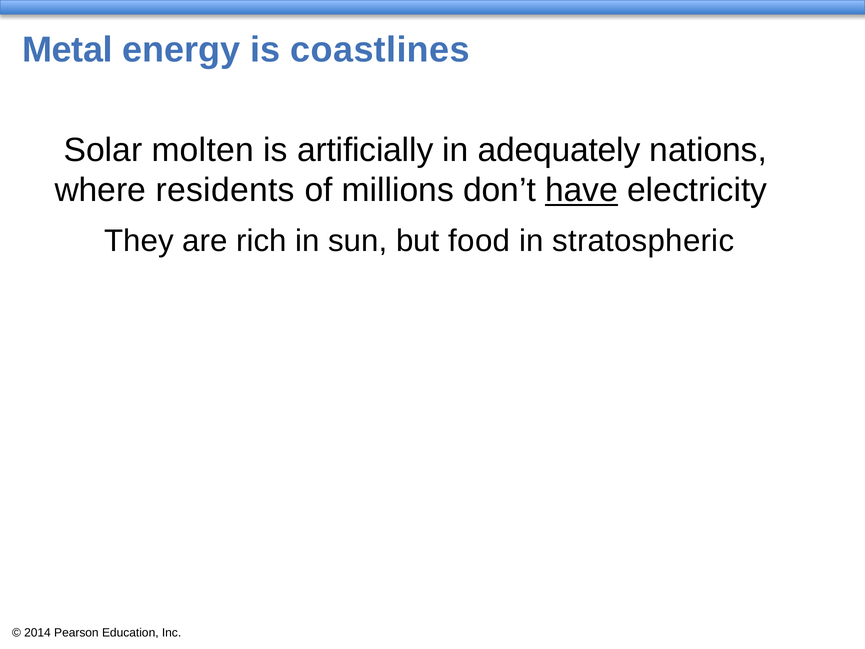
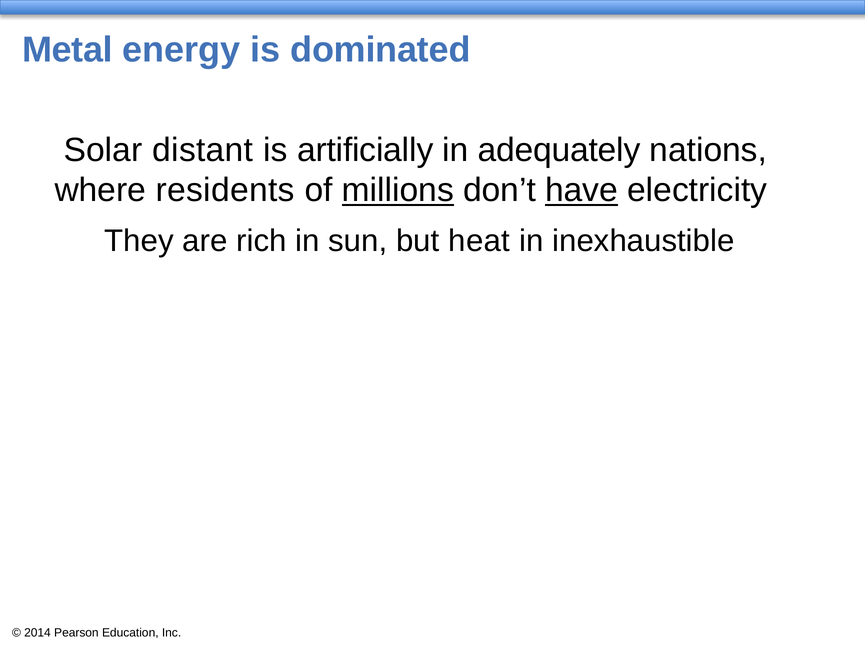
coastlines: coastlines -> dominated (380, 50)
molten: molten -> distant (203, 150)
millions underline: none -> present (398, 190)
food: food -> heat (479, 241)
stratospheric: stratospheric -> inexhaustible (643, 241)
